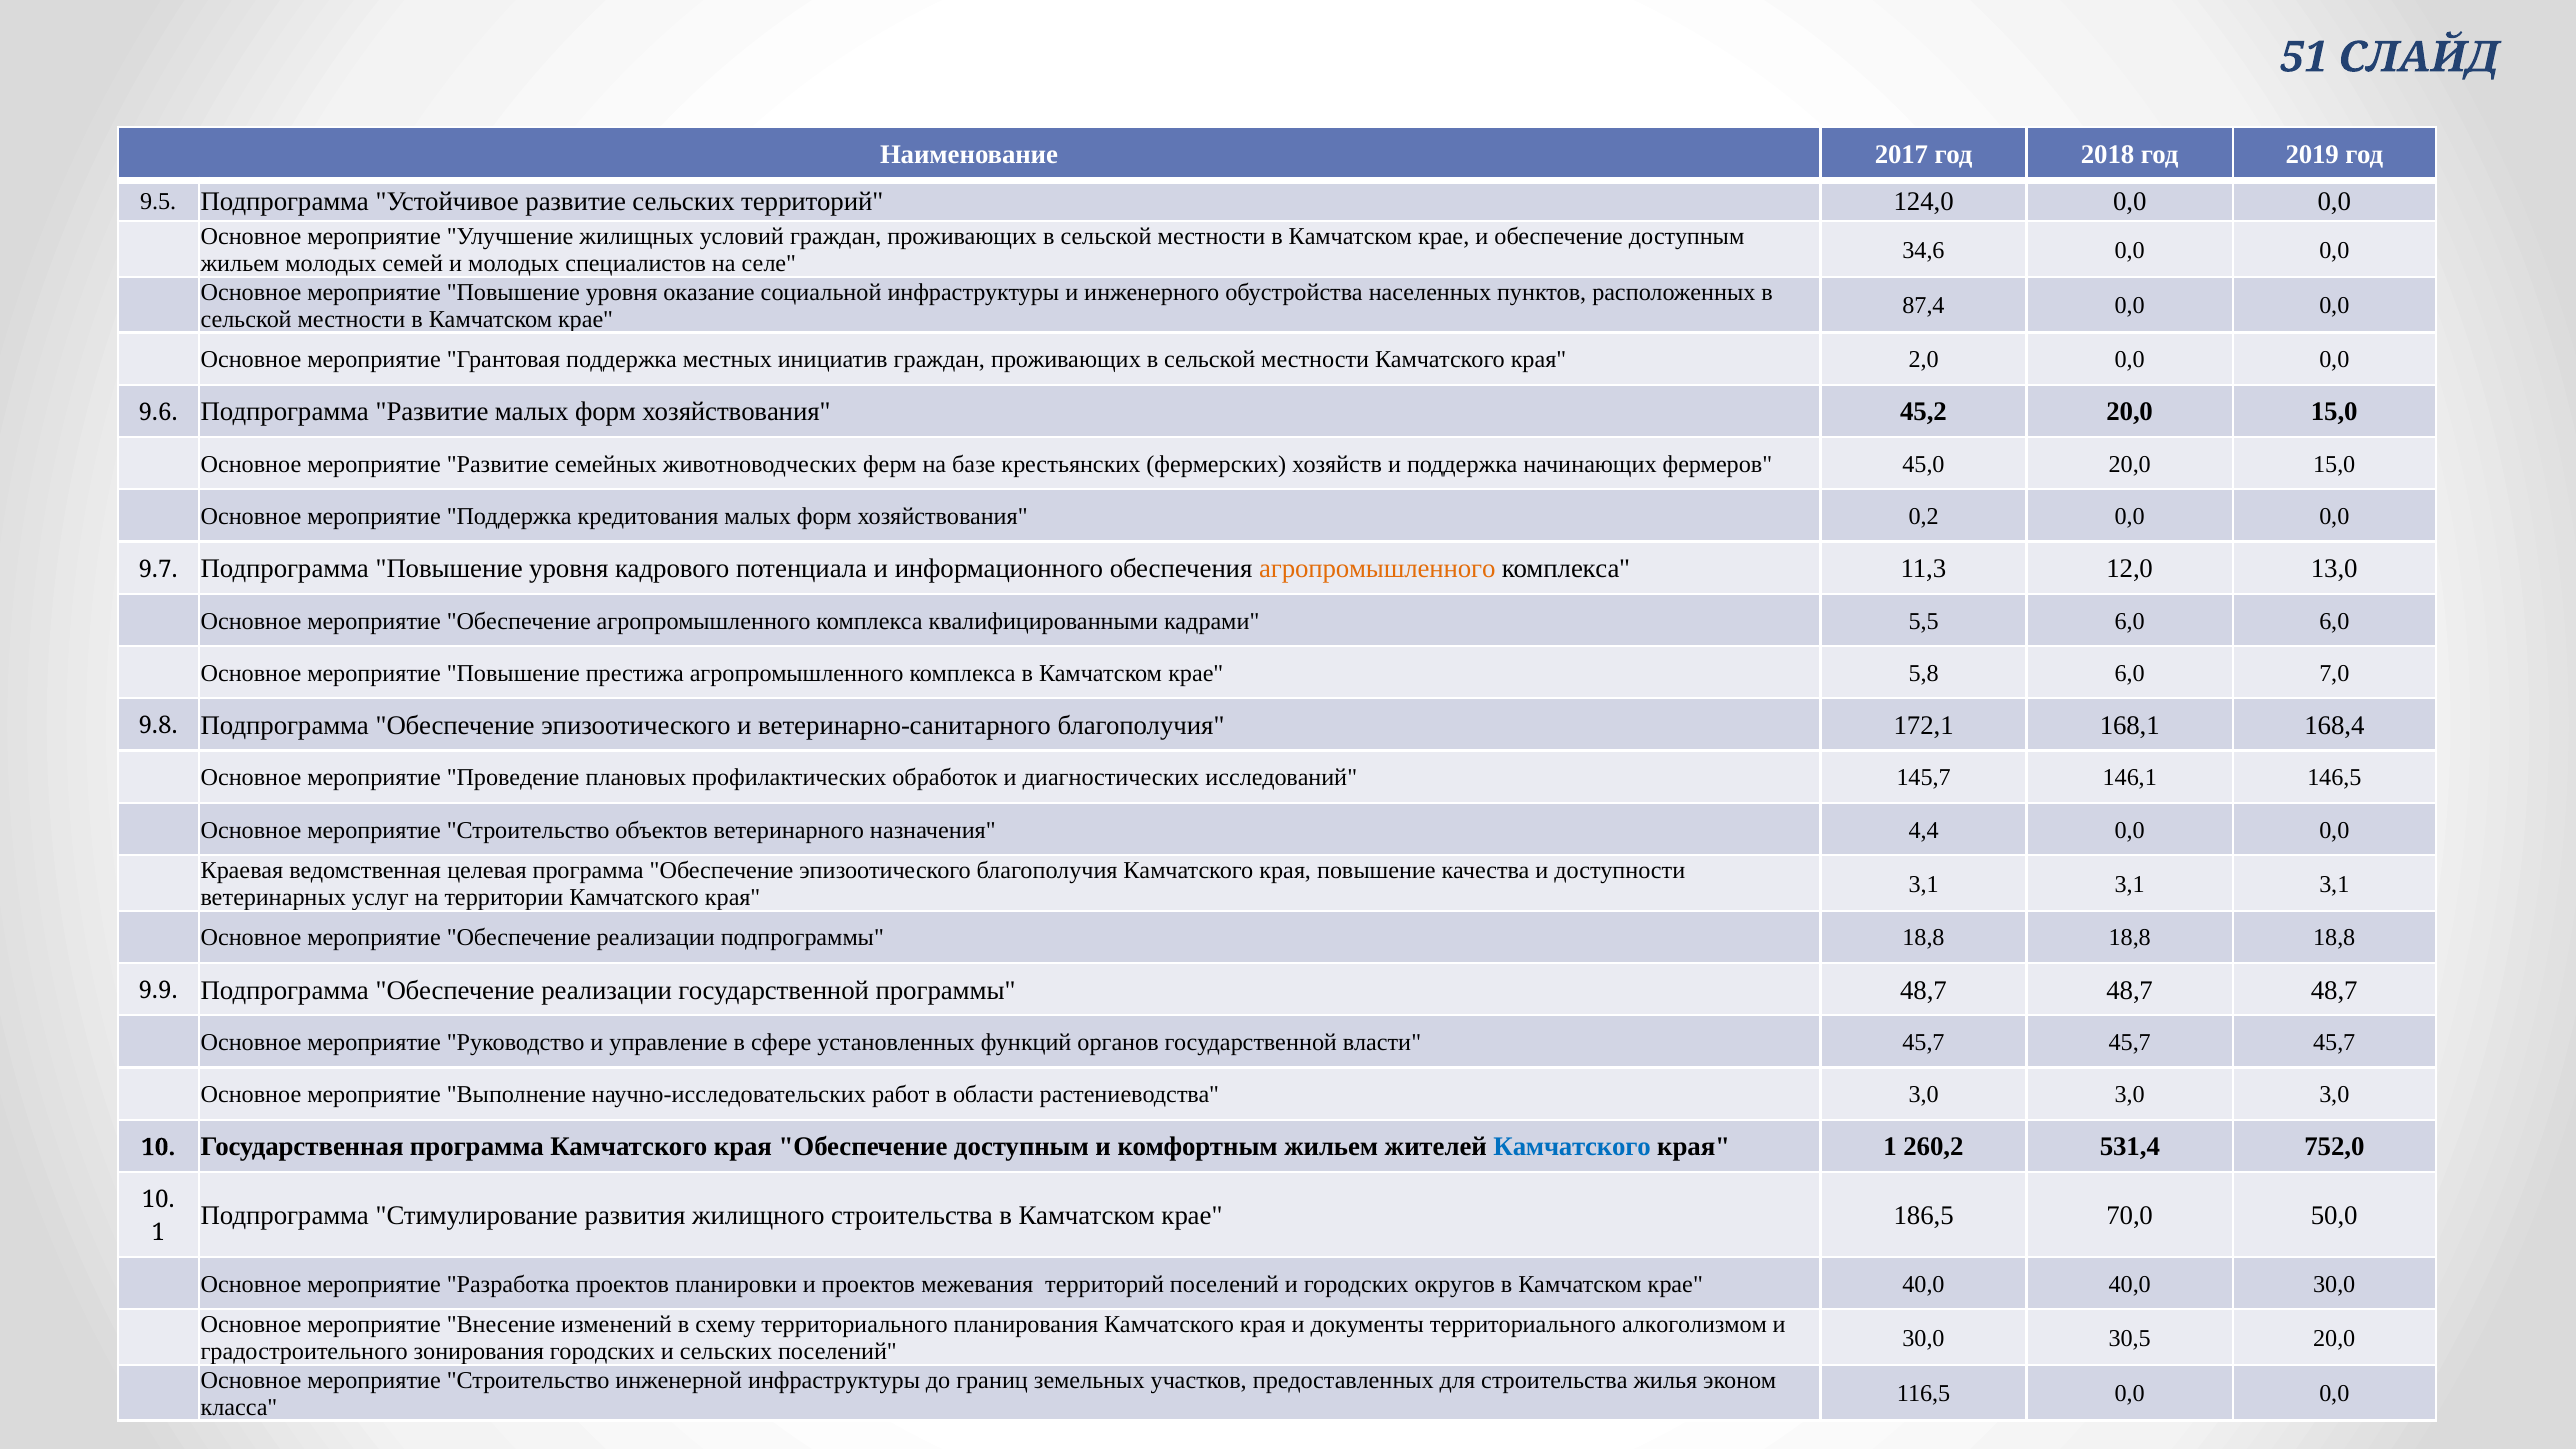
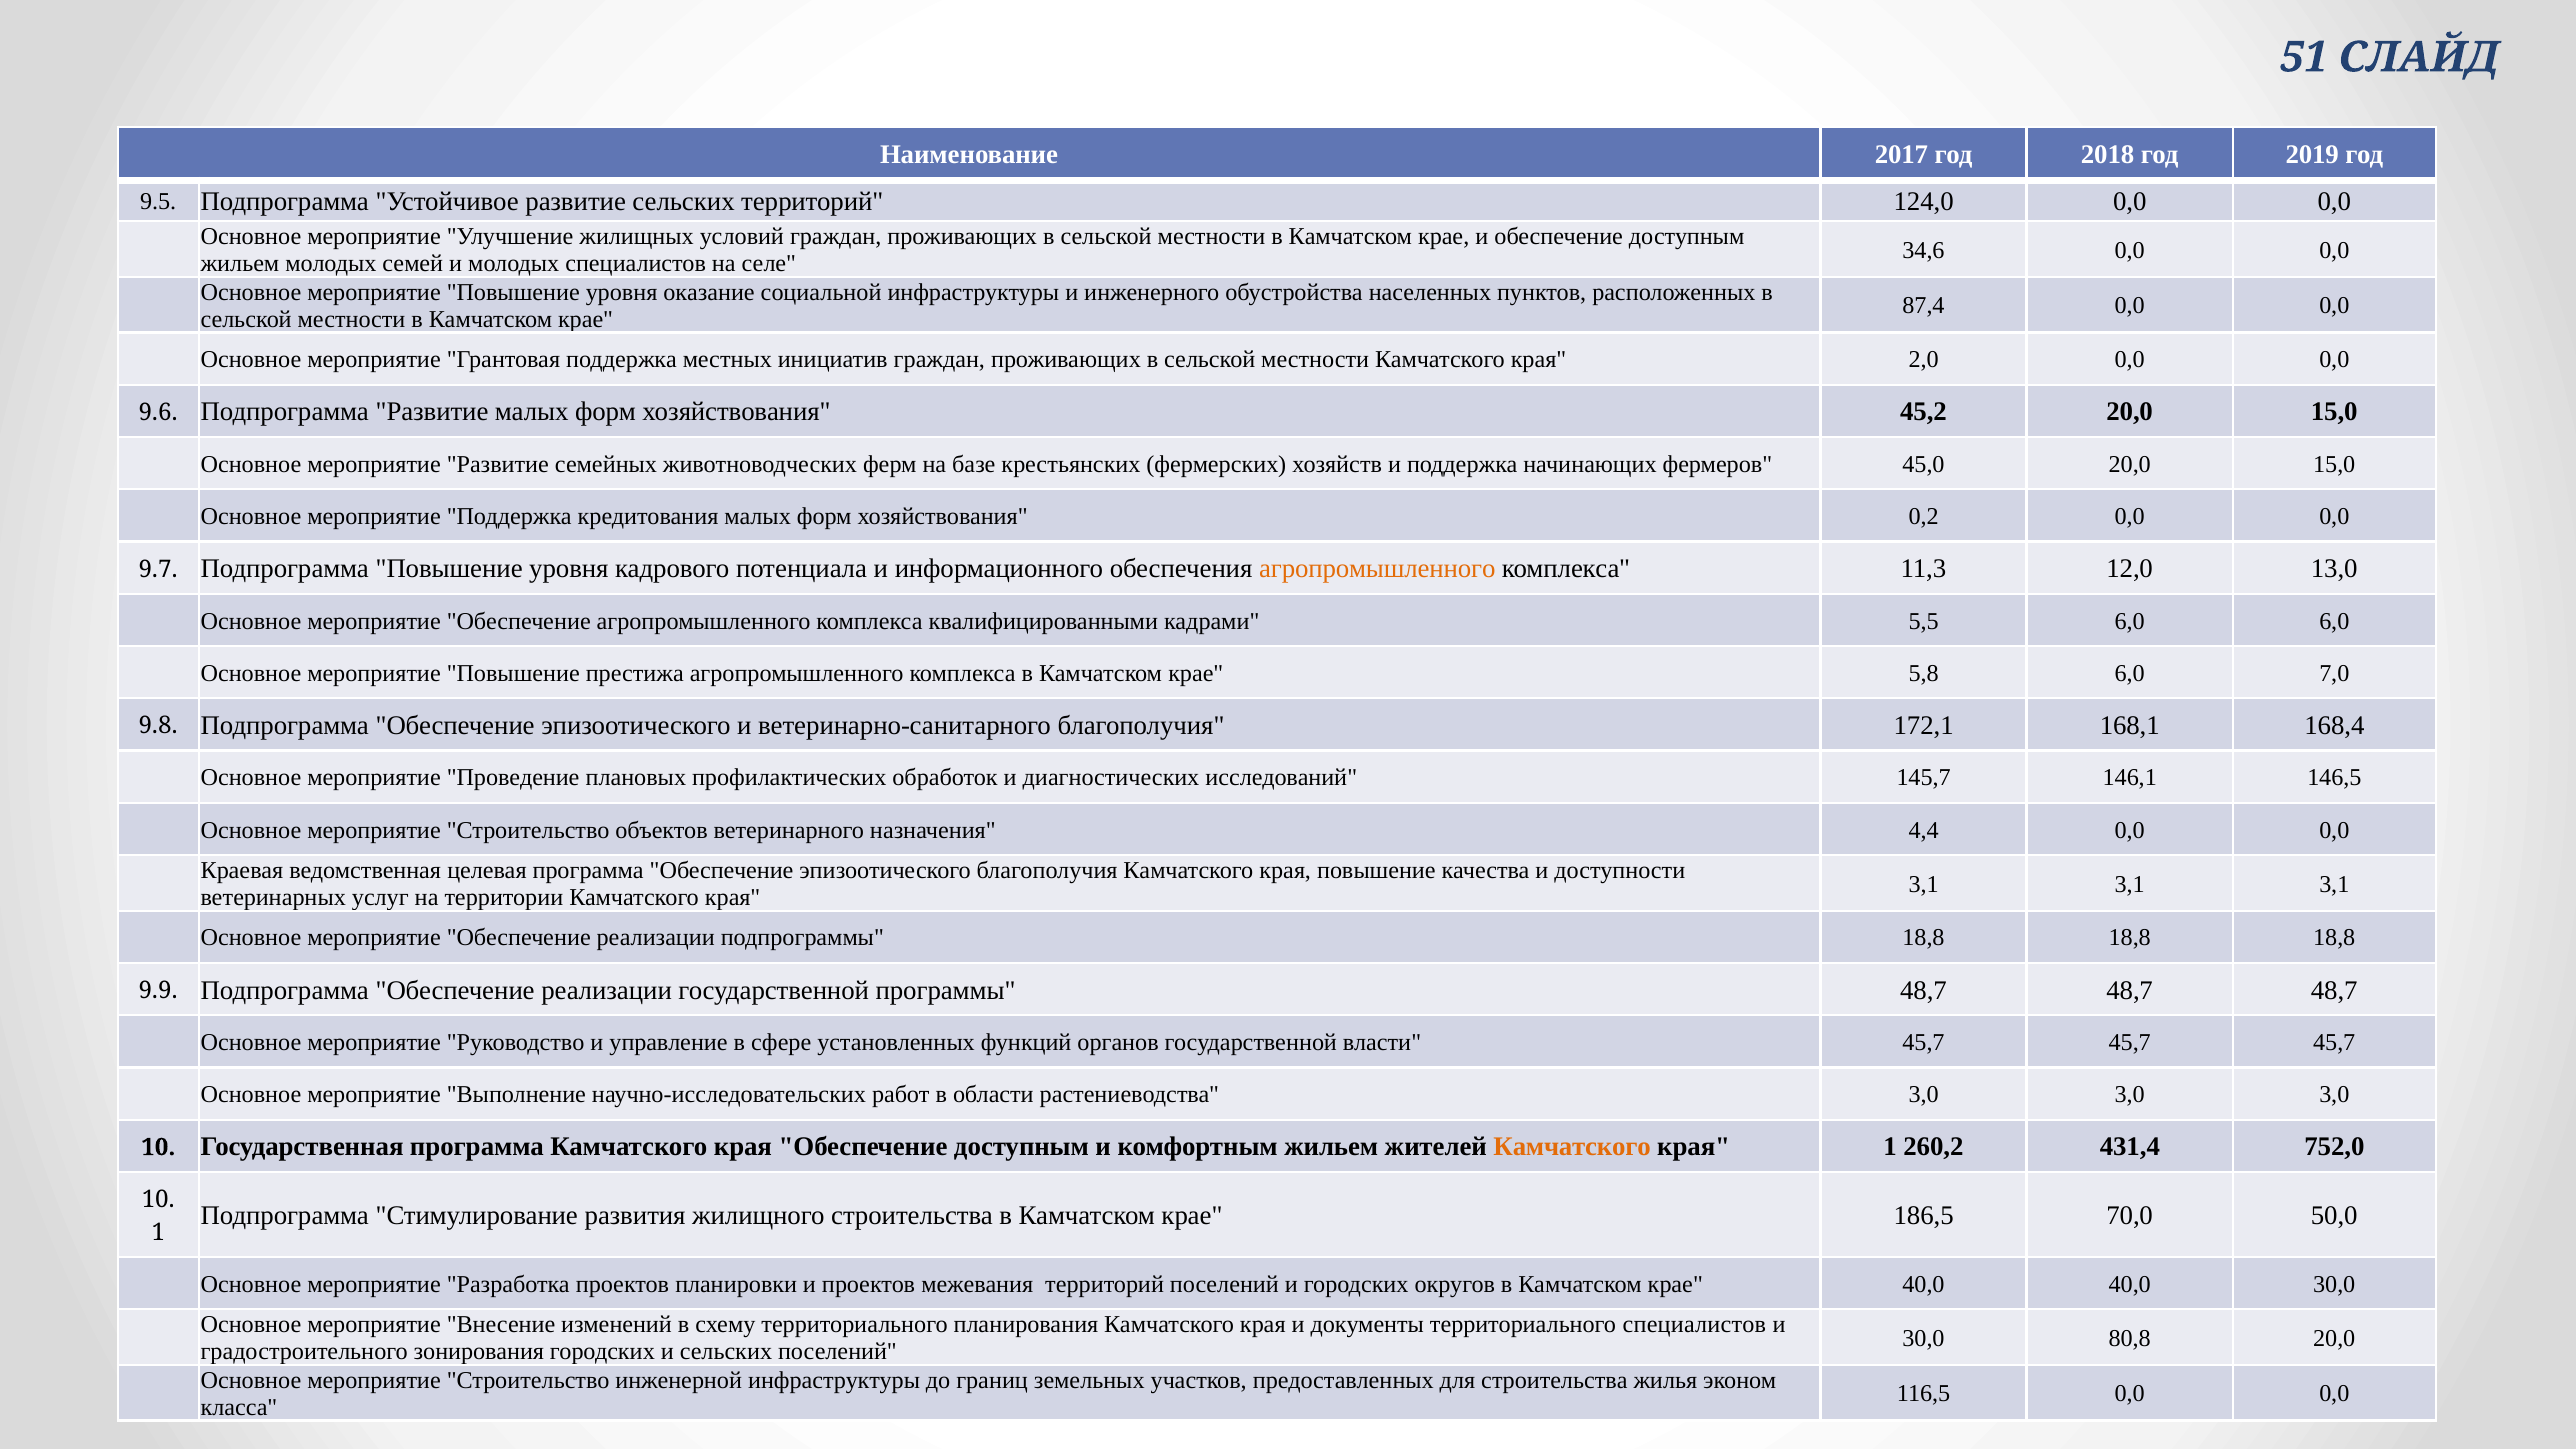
Камчатского colour: blue -> orange (1572, 1147)
531,4: 531,4 -> 431,4 (2130, 1147)
территориального алкоголизмом: алкоголизмом -> специалистов (1694, 1325)
30,5: 30,5 -> 80,8 (2130, 1338)
